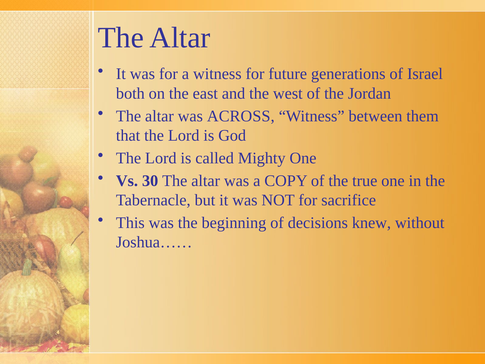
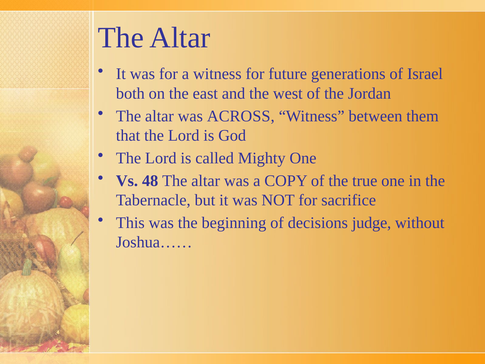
30: 30 -> 48 (150, 181)
knew: knew -> judge (372, 223)
